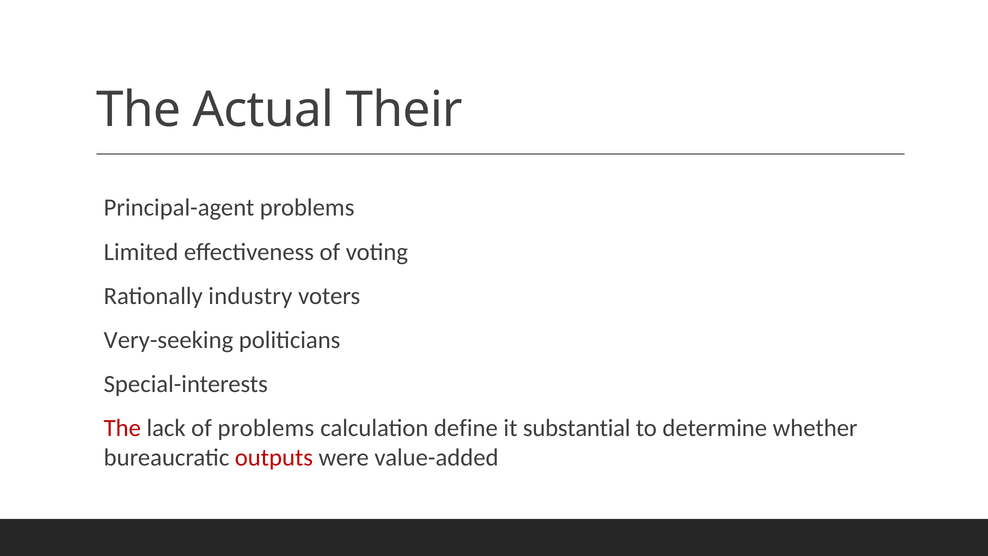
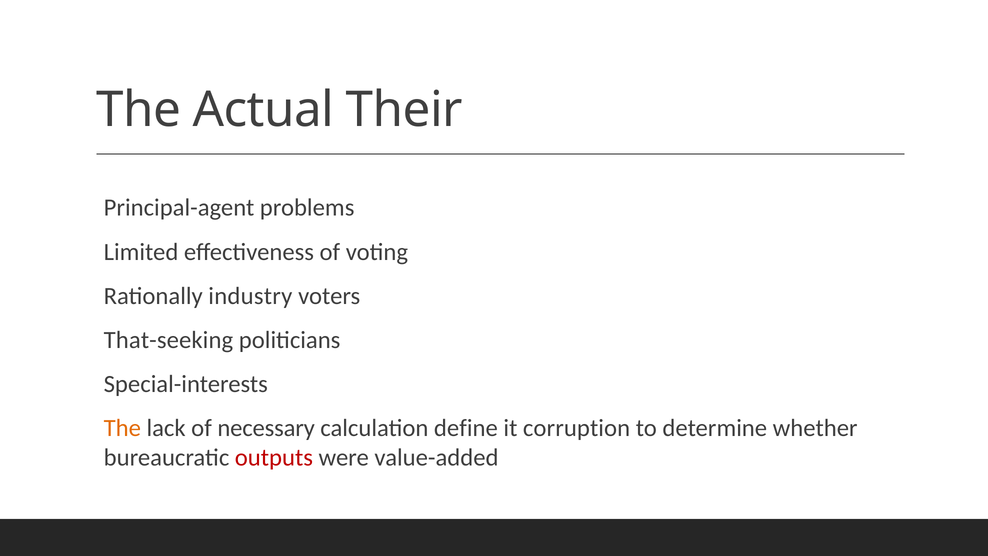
Very-seeking: Very-seeking -> That-seeking (168, 340)
The colour: red -> orange (122, 428)
of problems: problems -> necessary (266, 428)
substantial: substantial -> corruption (577, 428)
